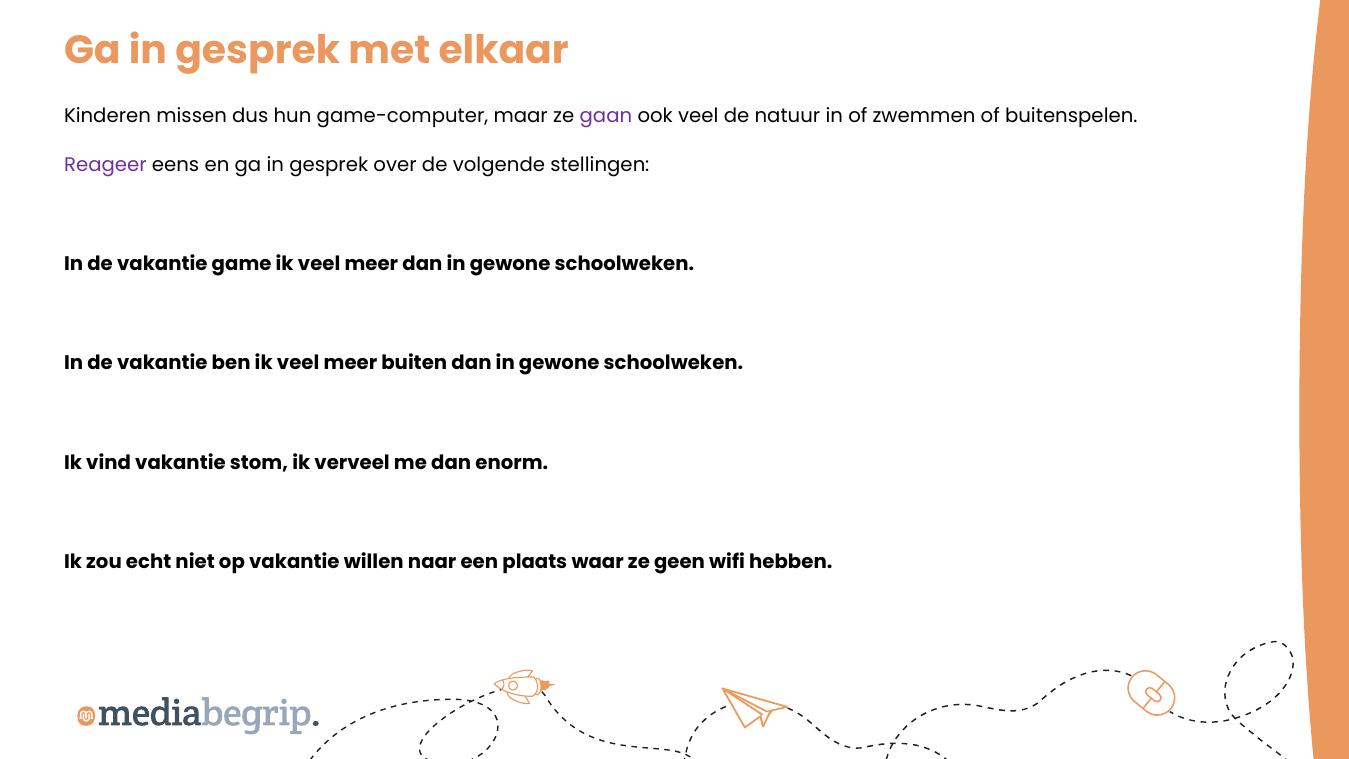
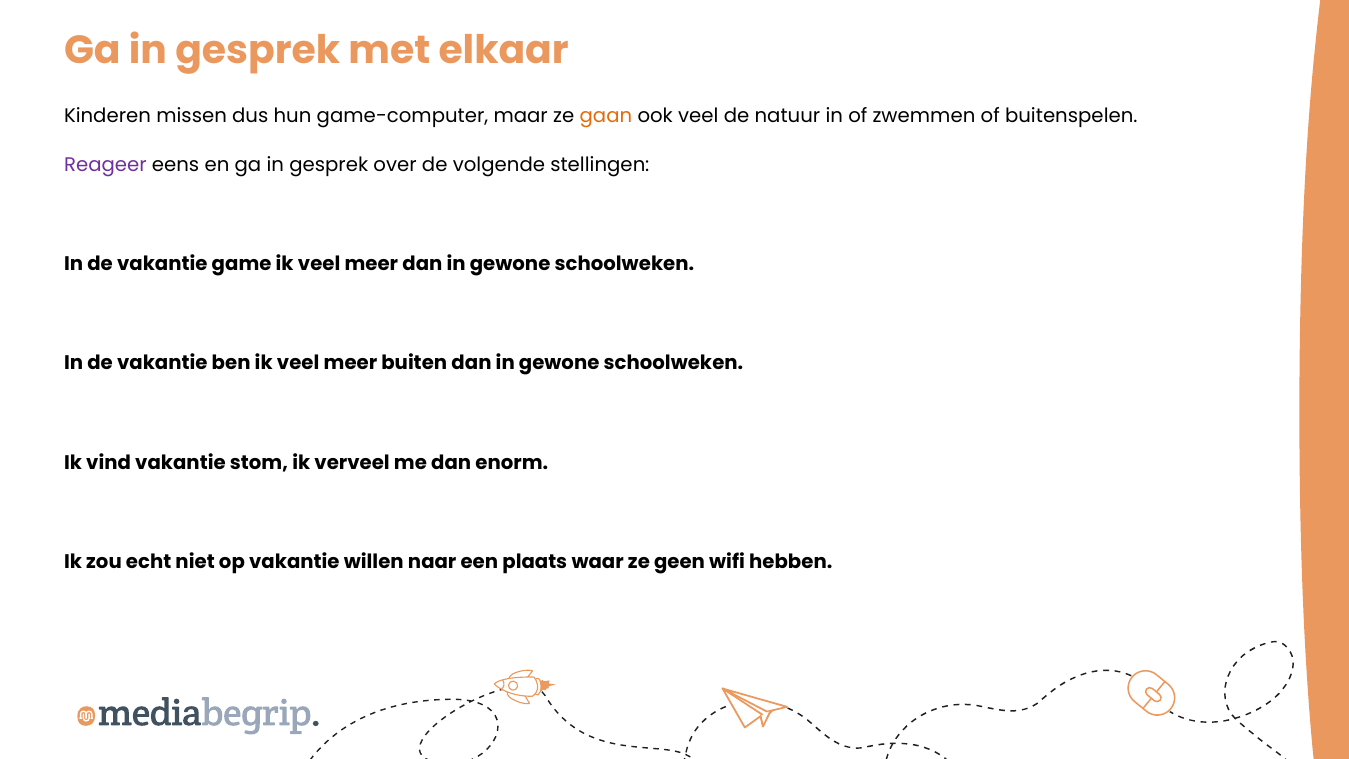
gaan colour: purple -> orange (606, 116)
